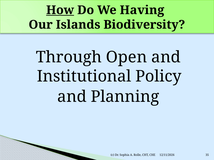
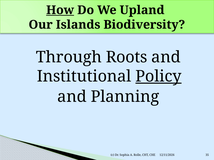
Having: Having -> Upland (142, 10)
Open: Open -> Roots (127, 57)
Policy underline: none -> present (158, 77)
